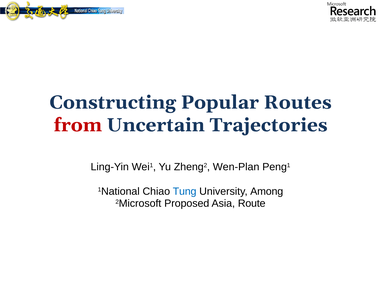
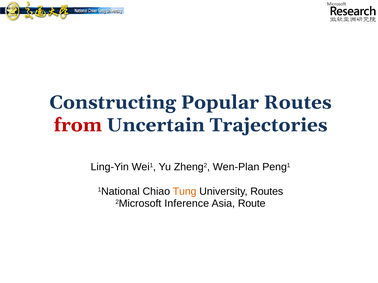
Tung colour: blue -> orange (185, 192)
University Among: Among -> Routes (267, 192)
Proposed: Proposed -> Inference (187, 204)
